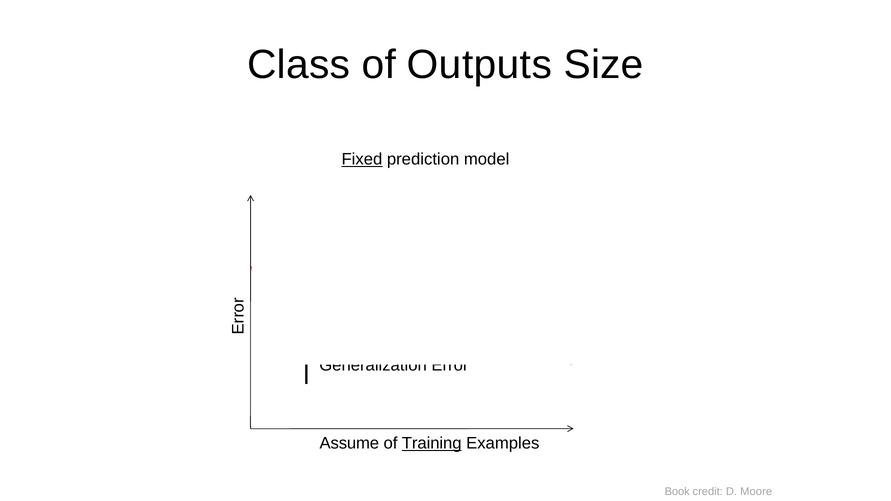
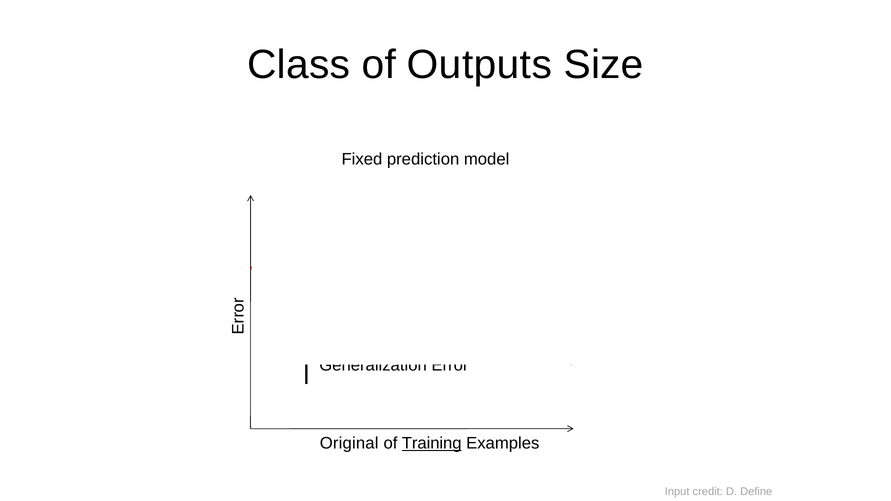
Fixed underline: present -> none (362, 159)
Assume: Assume -> Original (349, 443)
Book: Book -> Input (677, 492)
Moore: Moore -> Define (756, 492)
